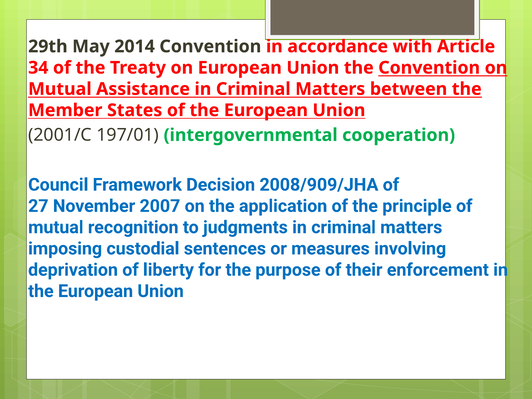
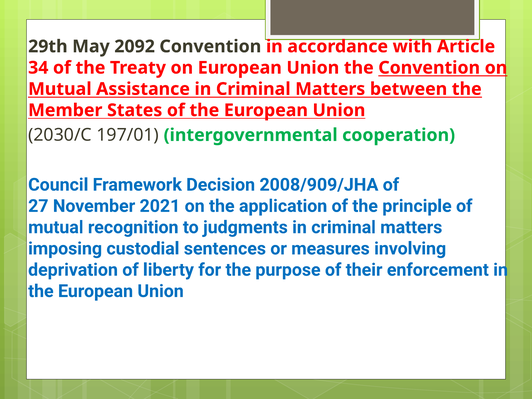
2014: 2014 -> 2092 (135, 46)
2001/C: 2001/C -> 2030/C (60, 135)
2007: 2007 -> 2021 (160, 206)
